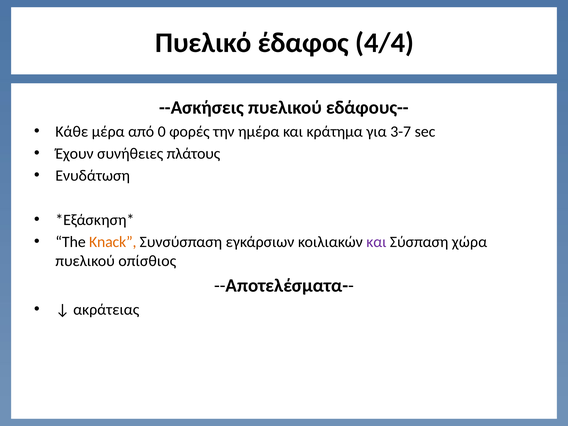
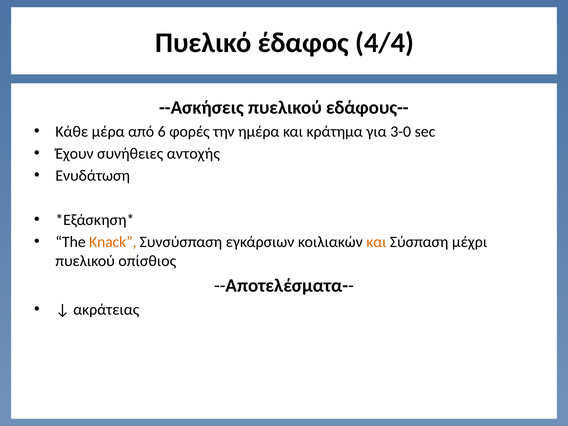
0: 0 -> 6 (162, 131)
3-7: 3-7 -> 3-0 (401, 131)
πλάτους: πλάτους -> αντοχής (193, 154)
και colour: purple -> orange (376, 242)
χώρα: χώρα -> μέχρι (470, 242)
